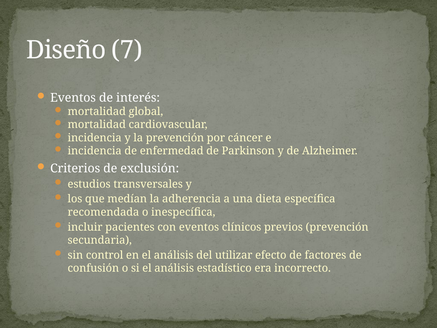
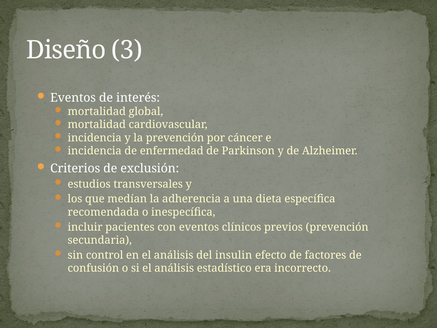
7: 7 -> 3 (127, 50)
utilizar: utilizar -> insulin (234, 255)
